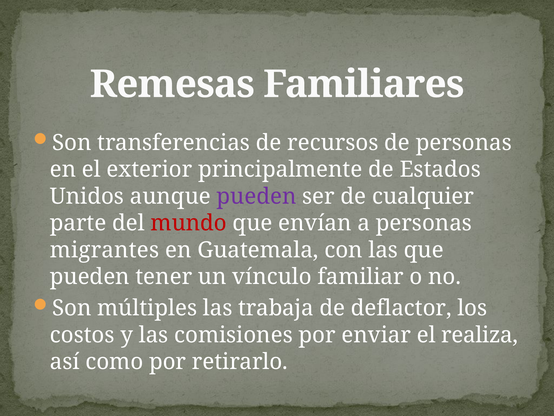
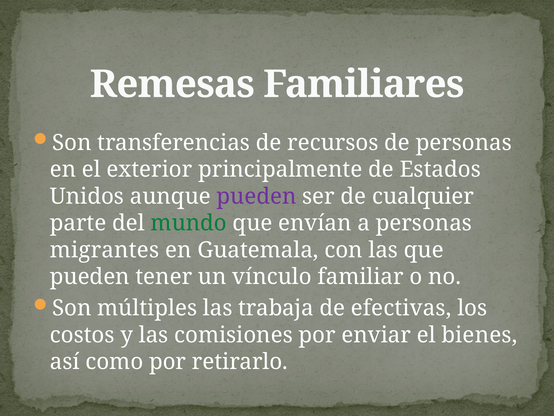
mundo colour: red -> green (189, 223)
deflactor: deflactor -> efectivas (401, 308)
realiza: realiza -> bienes (479, 335)
